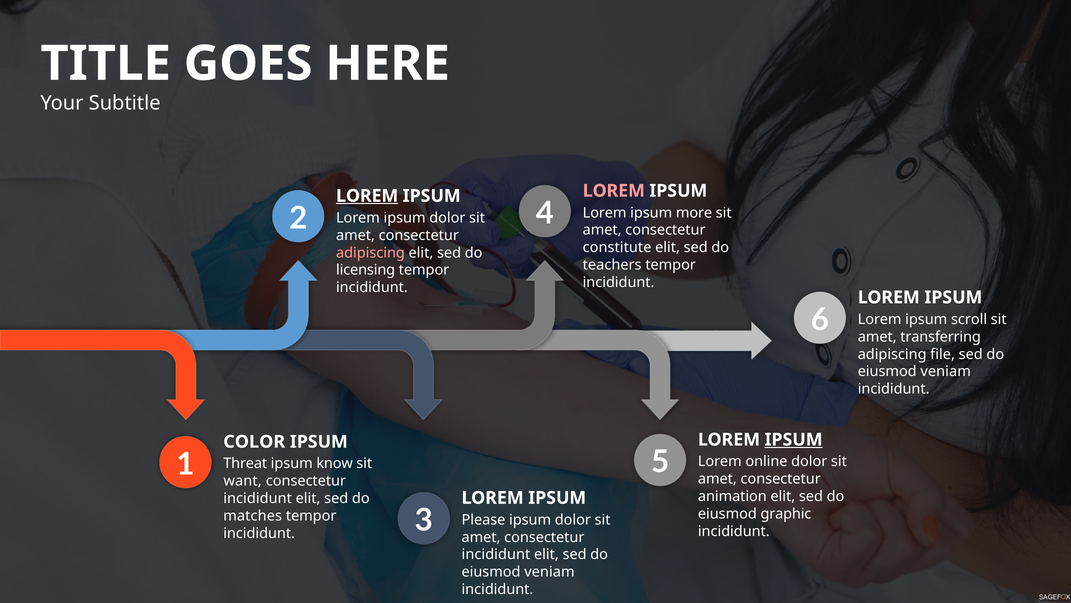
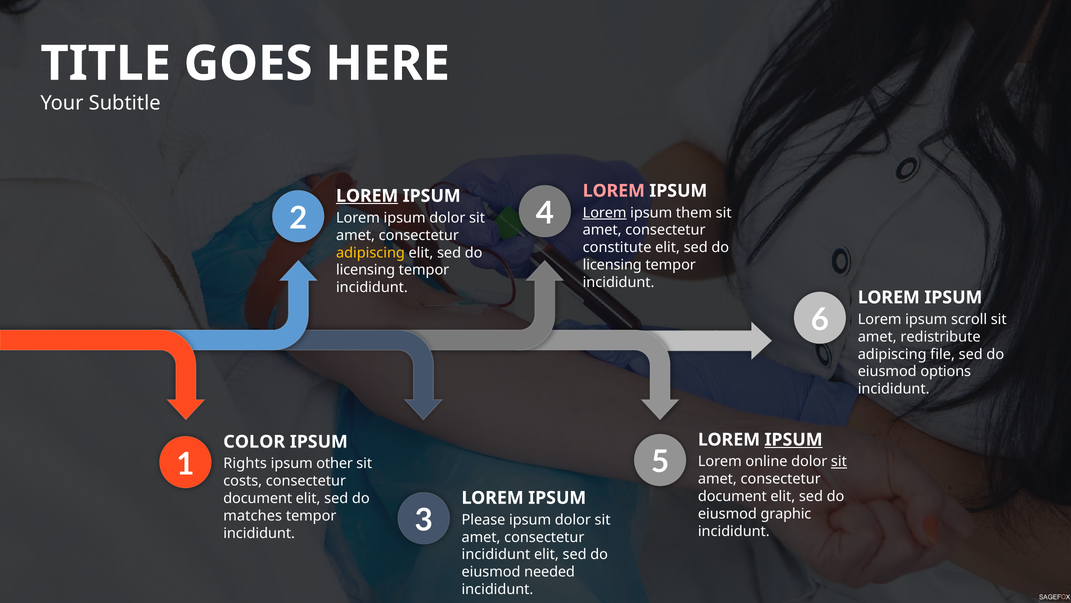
Lorem underline: none -> present (605, 213)
more: more -> them (694, 213)
adipiscing colour: pink -> yellow (370, 252)
teachers: teachers -> licensing (612, 265)
transferring: transferring -> redistribute (940, 336)
veniam: veniam -> options (946, 371)
sit underline: none -> present (839, 461)
Threat: Threat -> Rights (245, 463)
know: know -> other (335, 463)
want: want -> costs (243, 481)
animation: animation -> document (732, 496)
incididunt: incididunt -> document (258, 498)
veniam: veniam -> needed (550, 572)
